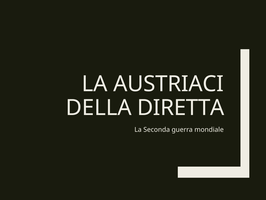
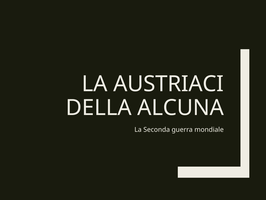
DIRETTA: DIRETTA -> ALCUNA (181, 107)
